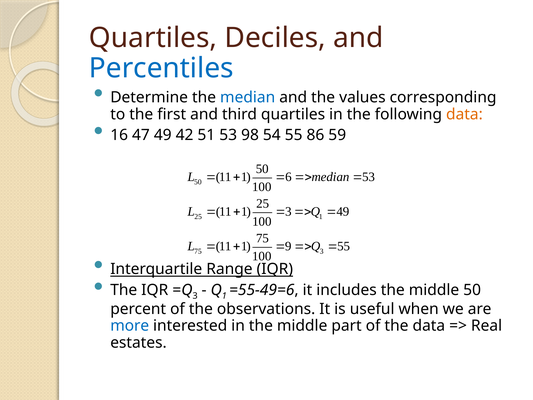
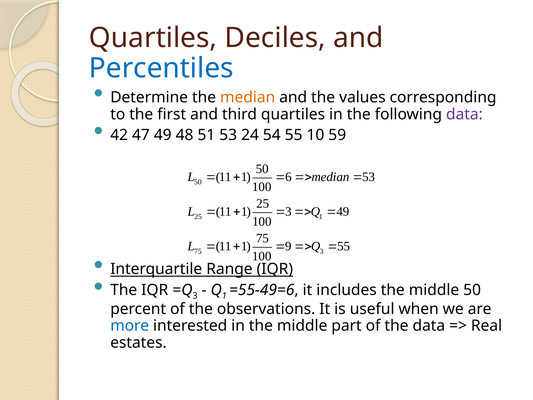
median colour: blue -> orange (248, 97)
data colour: orange -> purple (464, 114)
16: 16 -> 42 (119, 135)
42: 42 -> 48 (185, 135)
98: 98 -> 24 (250, 135)
86: 86 -> 10 (315, 135)
